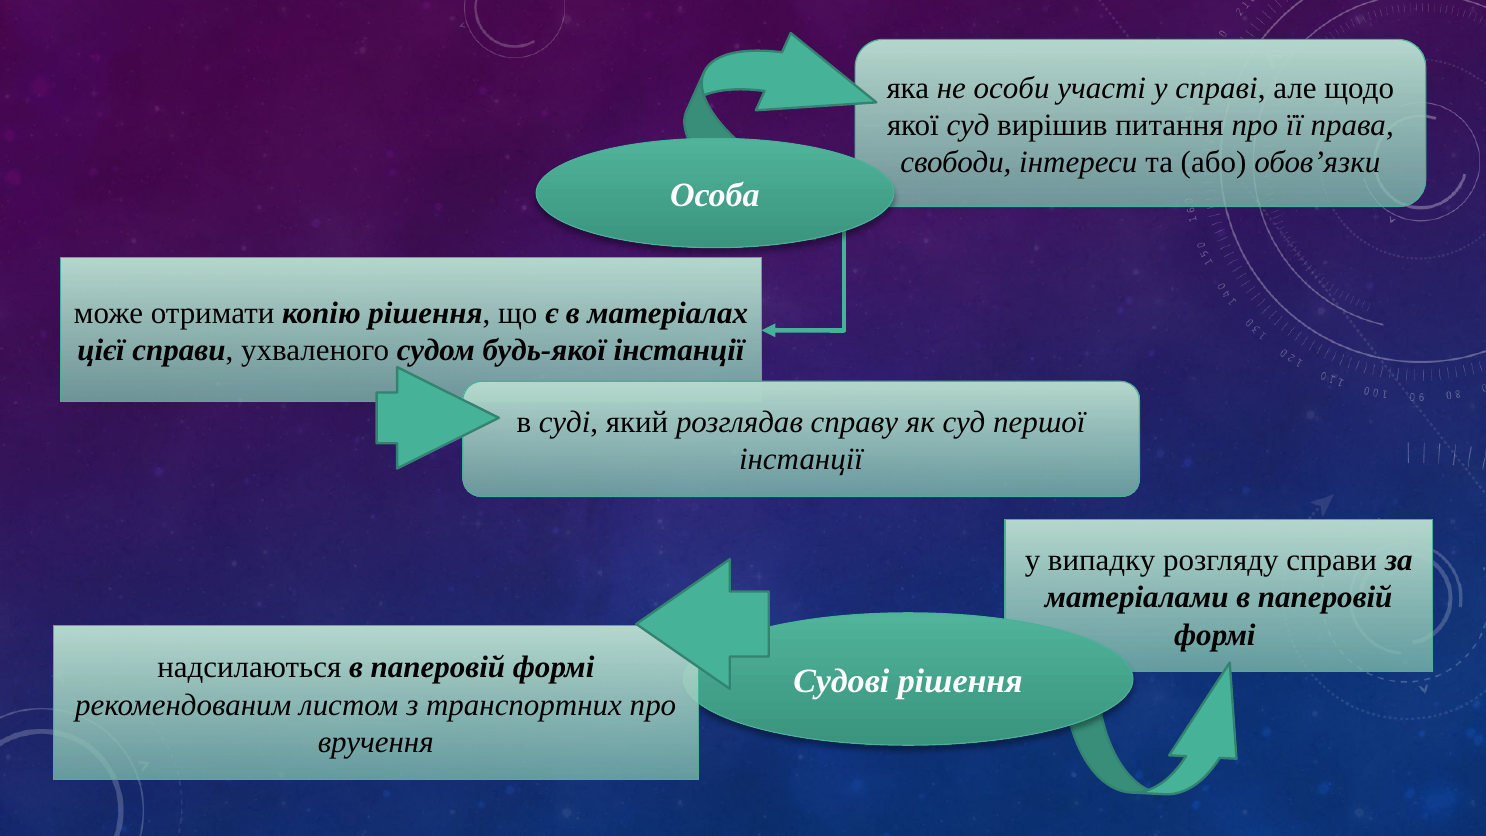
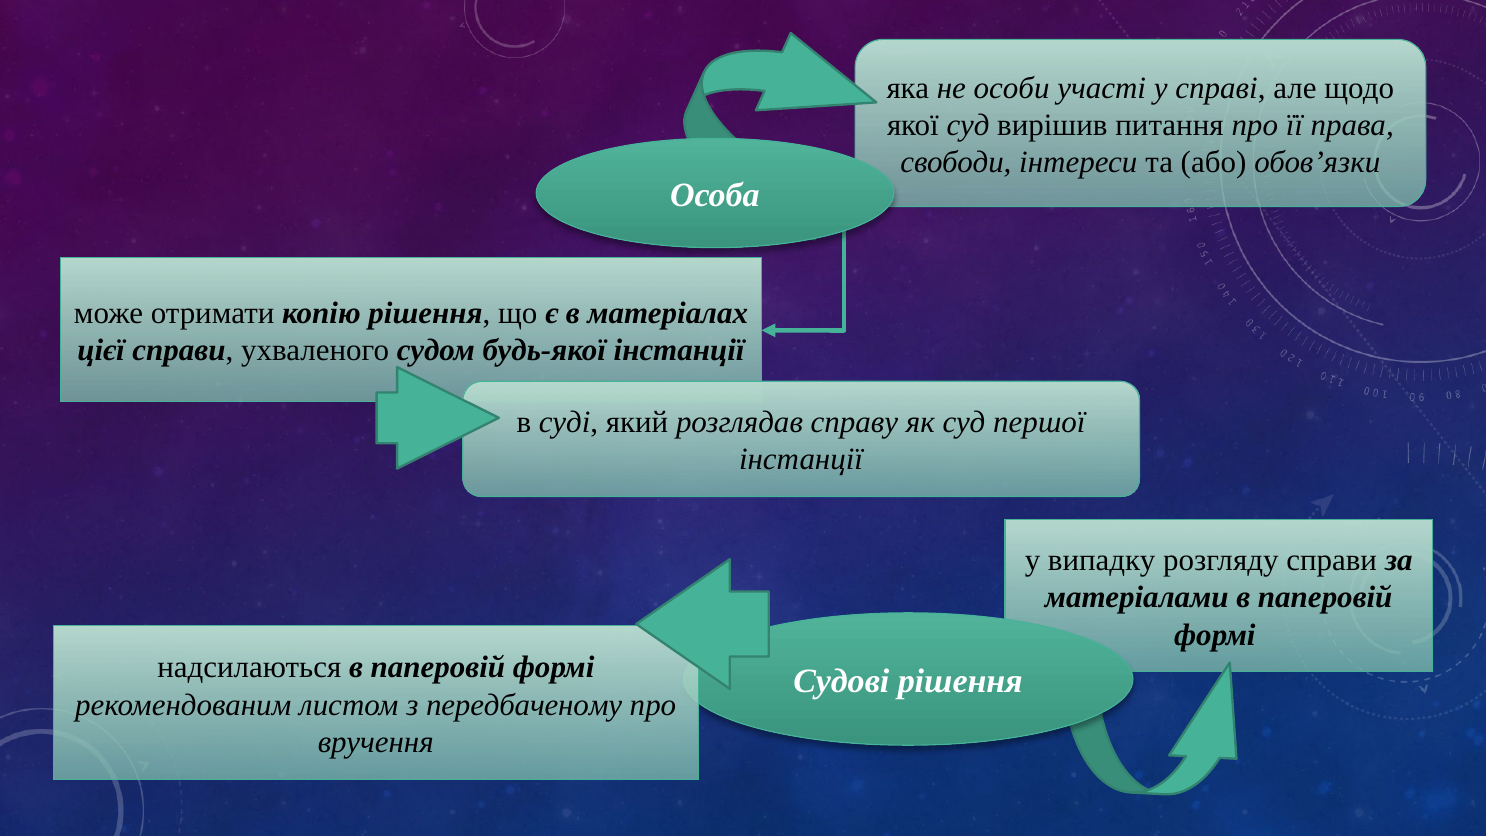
транспортних: транспортних -> передбаченому (524, 705)
